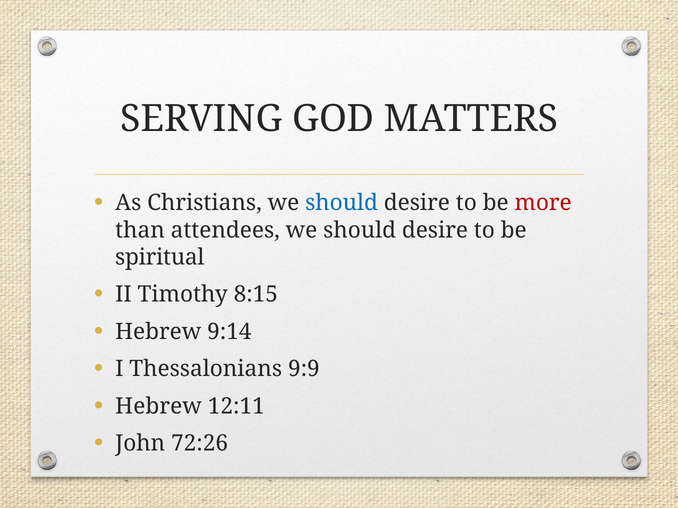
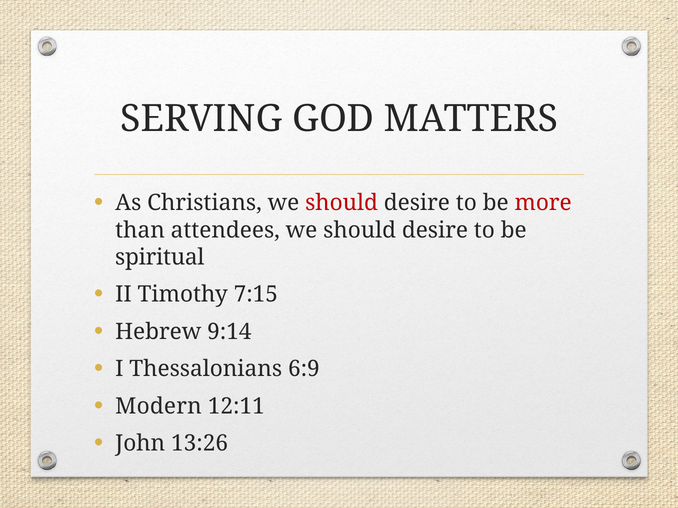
should colour: blue -> red (342, 203)
8:15: 8:15 -> 7:15 (256, 295)
9:9: 9:9 -> 6:9 (304, 369)
Hebrew: Hebrew -> Modern (158, 407)
72:26: 72:26 -> 13:26 (200, 444)
